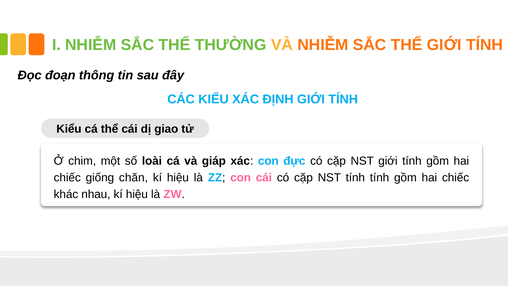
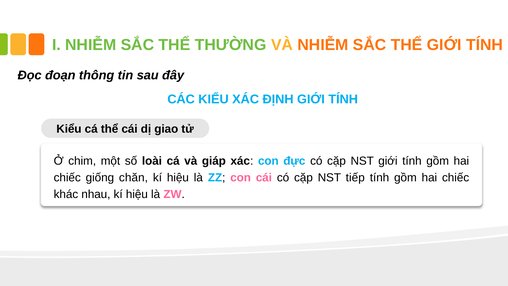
NST tính: tính -> tiếp (355, 178)
